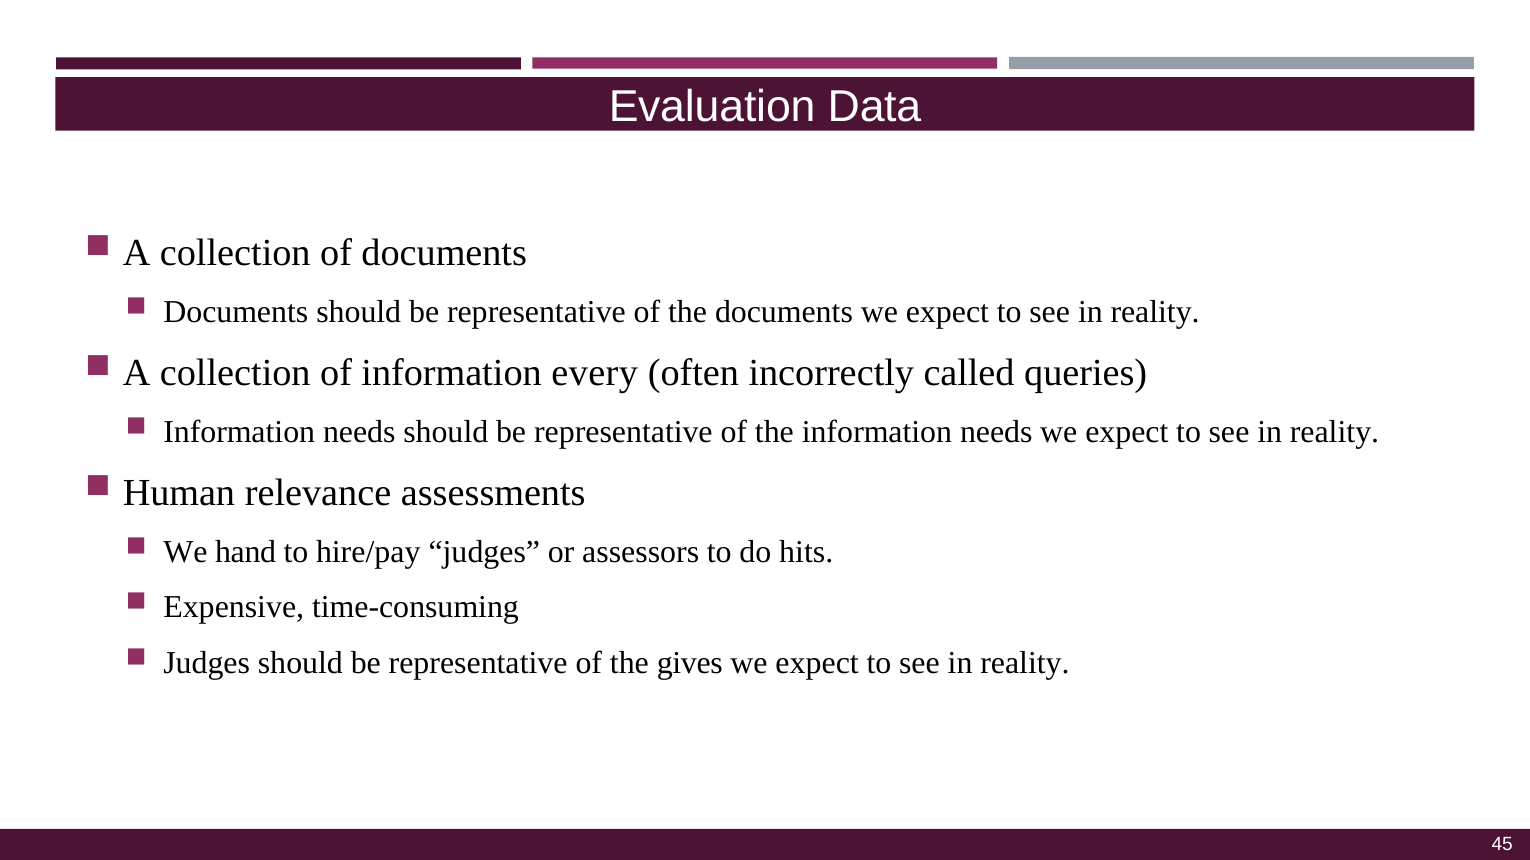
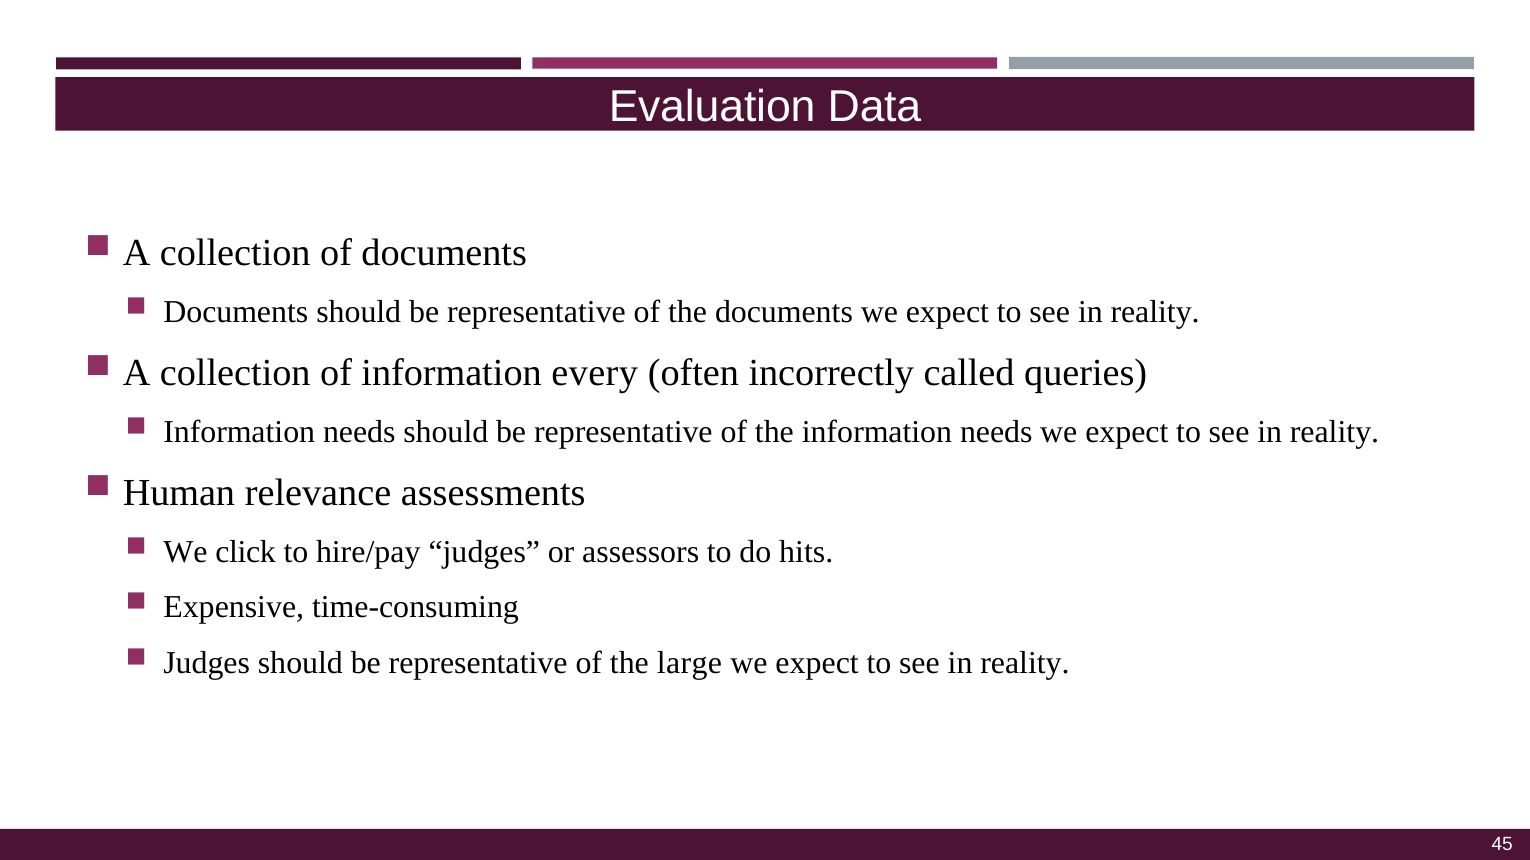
hand: hand -> click (246, 552)
gives: gives -> large (689, 663)
